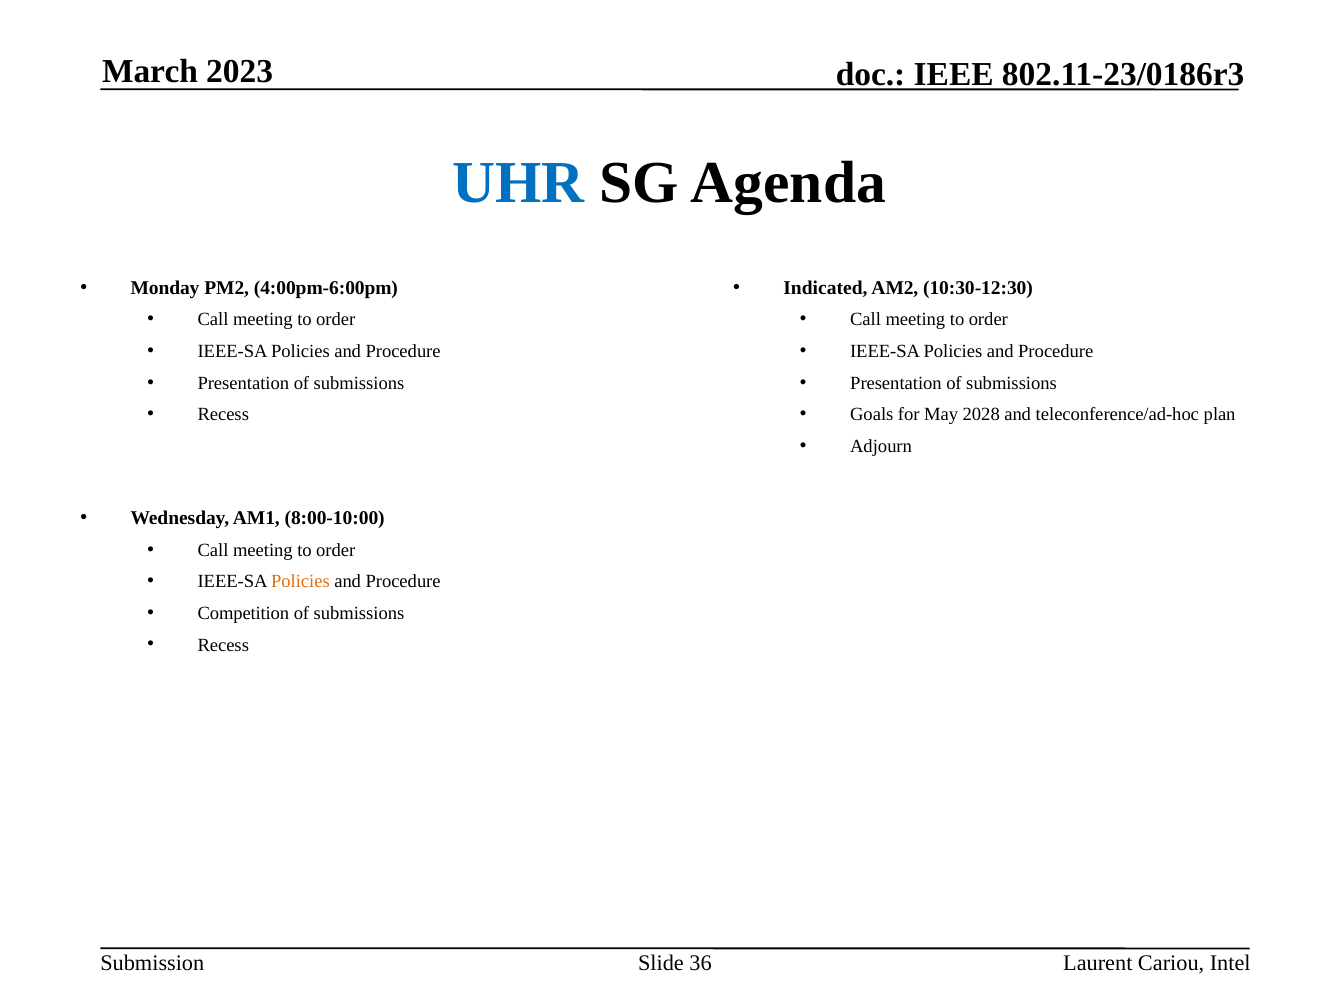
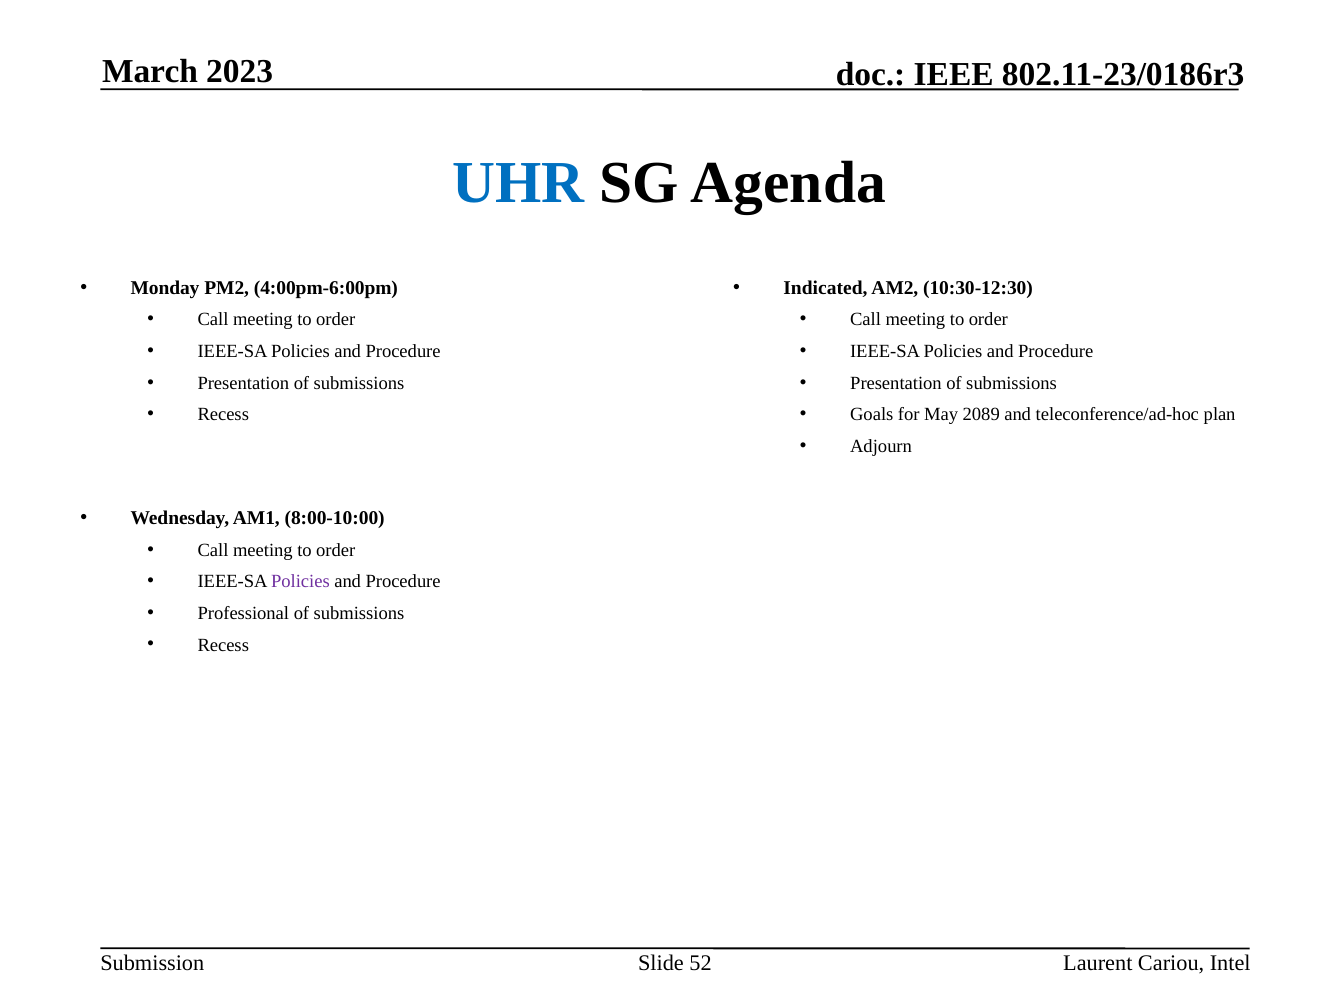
2028: 2028 -> 2089 (981, 415)
Policies colour: orange -> purple (300, 582)
Competition: Competition -> Professional (243, 613)
36: 36 -> 52 (701, 963)
